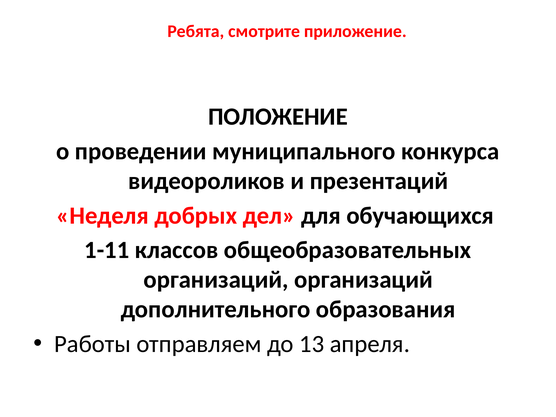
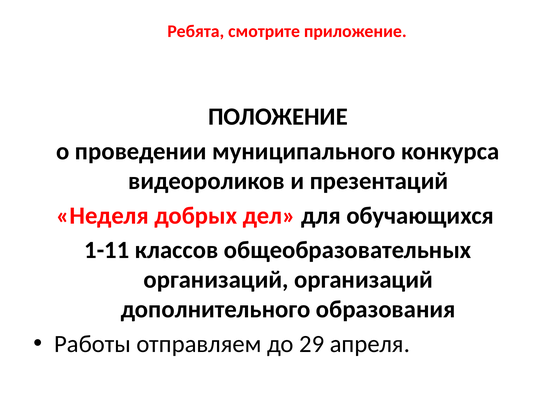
13: 13 -> 29 (312, 344)
